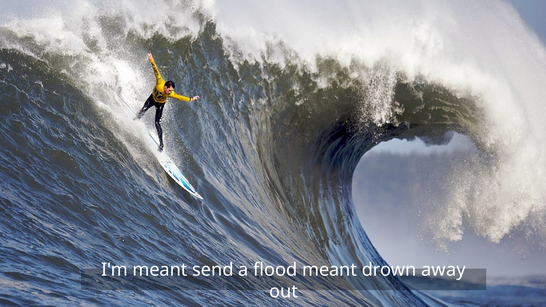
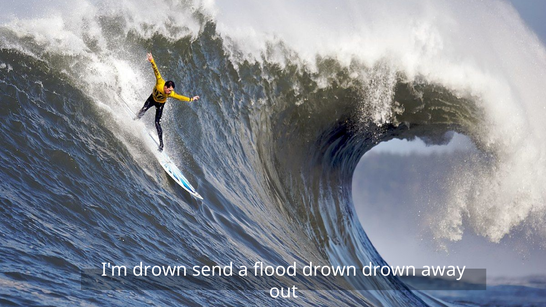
I'm meant: meant -> drown (160, 270)
flood meant: meant -> drown (330, 270)
